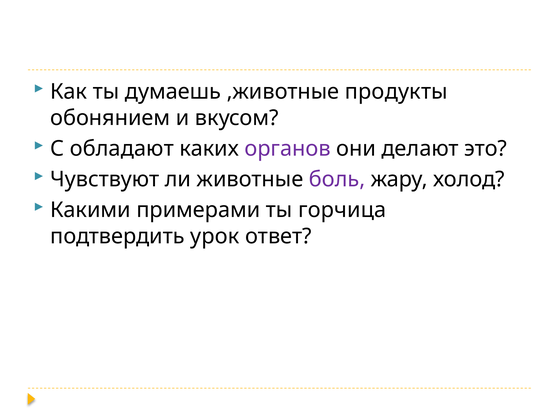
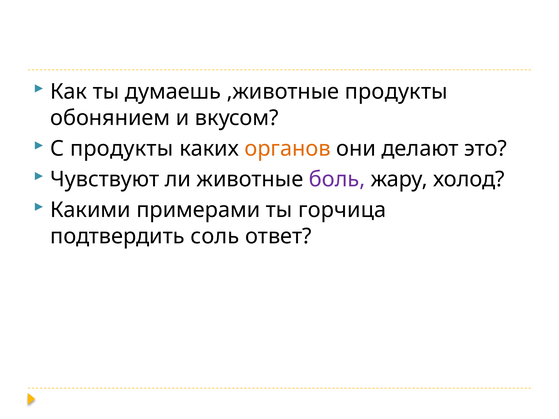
С обладают: обладают -> продукты (122, 149)
органов colour: purple -> orange (288, 149)
урок: урок -> соль (215, 236)
